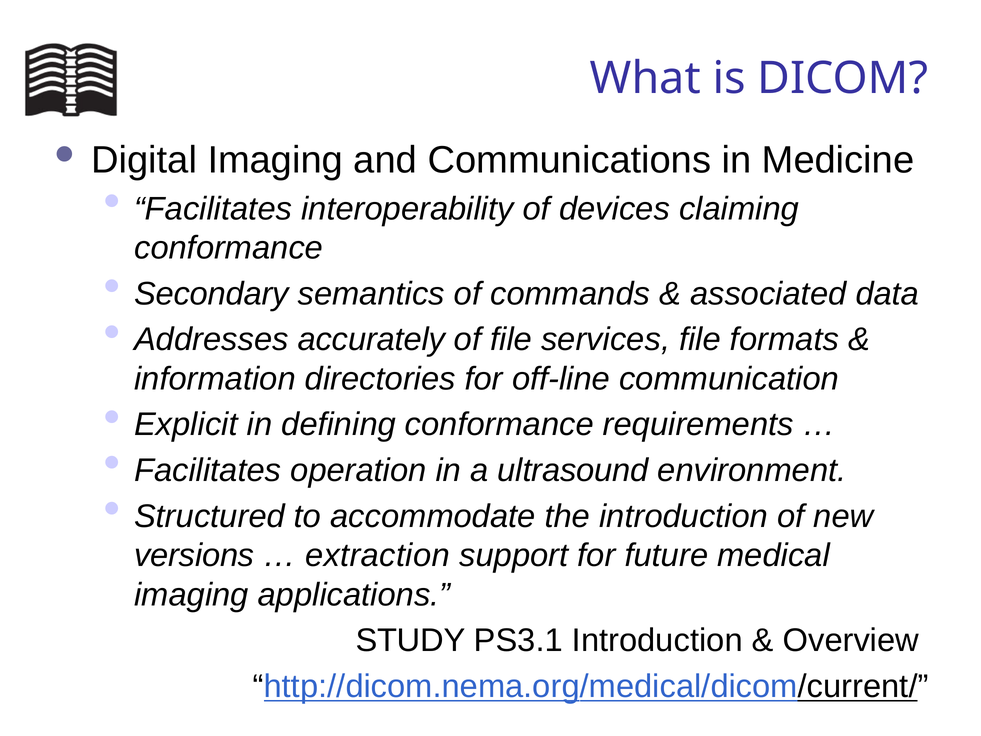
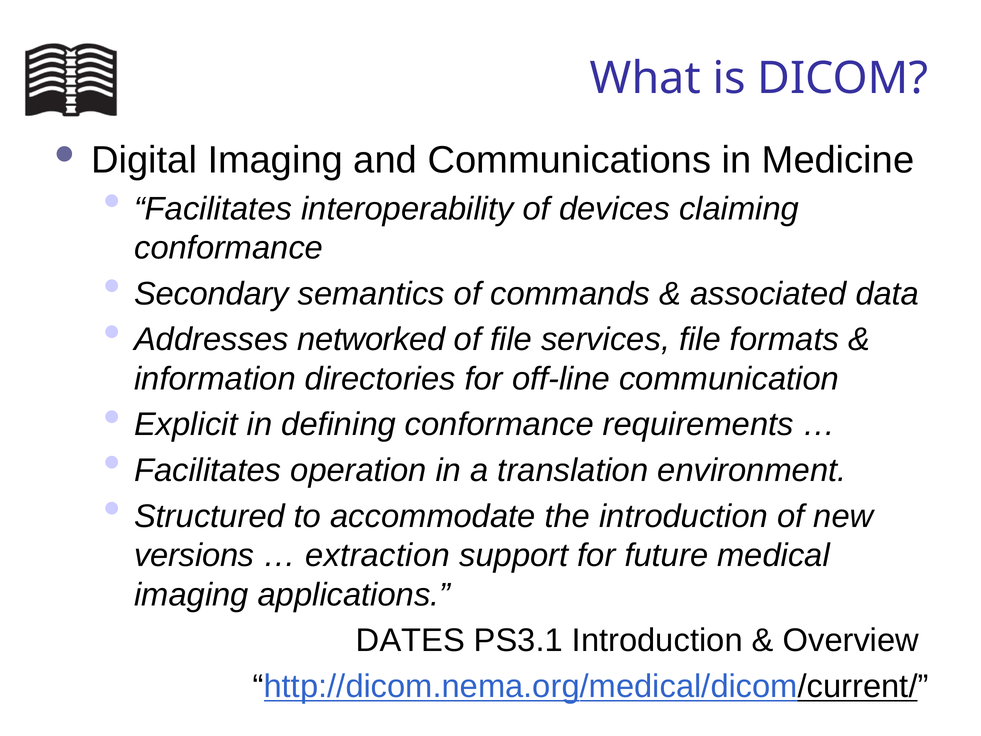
accurately: accurately -> networked (371, 340)
ultrasound: ultrasound -> translation (573, 470)
STUDY: STUDY -> DATES (410, 640)
